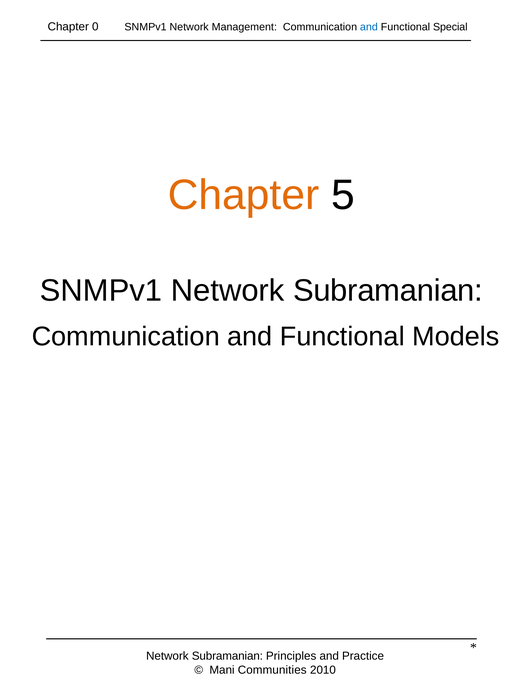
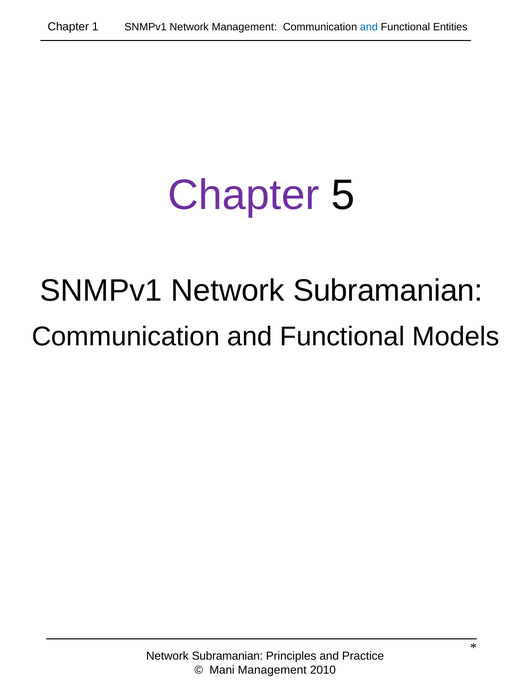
0: 0 -> 1 (95, 27)
Special: Special -> Entities (450, 27)
Chapter colour: orange -> purple (244, 195)
Mani Communities: Communities -> Management (272, 670)
